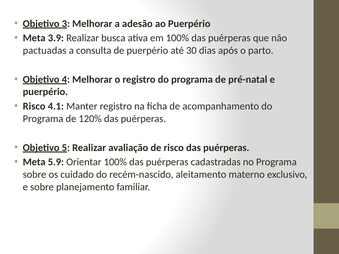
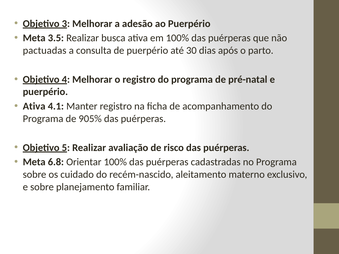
3.9: 3.9 -> 3.5 (56, 38)
Risco: Risco -> Ativa (34, 106)
120%: 120% -> 905% (90, 119)
5.9: 5.9 -> 6.8 (56, 162)
